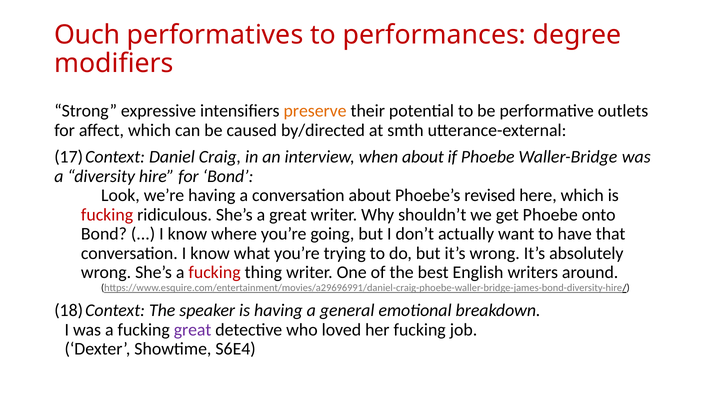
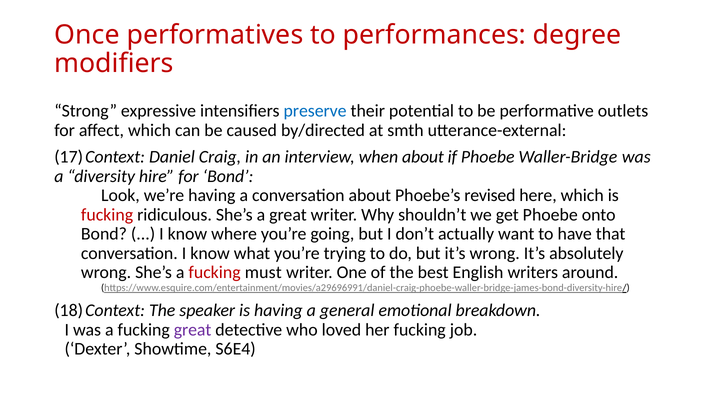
Ouch: Ouch -> Once (87, 35)
preserve colour: orange -> blue (315, 111)
thing: thing -> must (263, 272)
